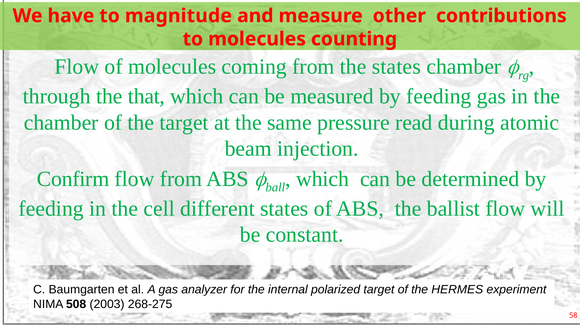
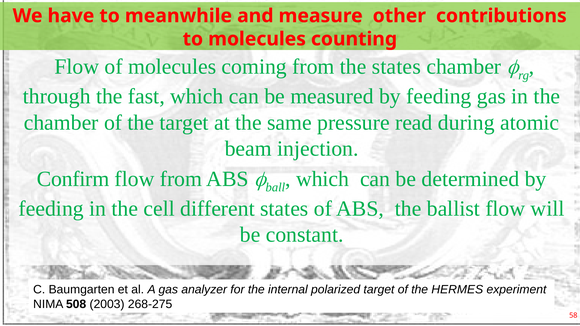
magnitude: magnitude -> meanwhile (178, 16)
that: that -> fast (146, 97)
